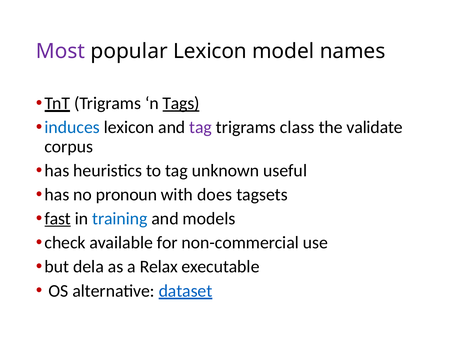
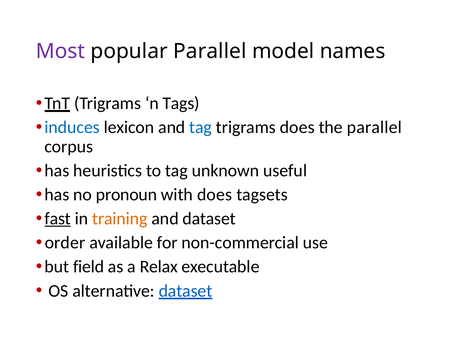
popular Lexicon: Lexicon -> Parallel (210, 51)
Tags underline: present -> none (181, 103)
tag colour: purple -> blue (201, 127)
trigrams class: class -> does (297, 127)
the validate: validate -> parallel (374, 127)
training colour: blue -> orange (120, 218)
and models: models -> dataset (209, 218)
check: check -> order (65, 242)
dela: dela -> field (89, 266)
